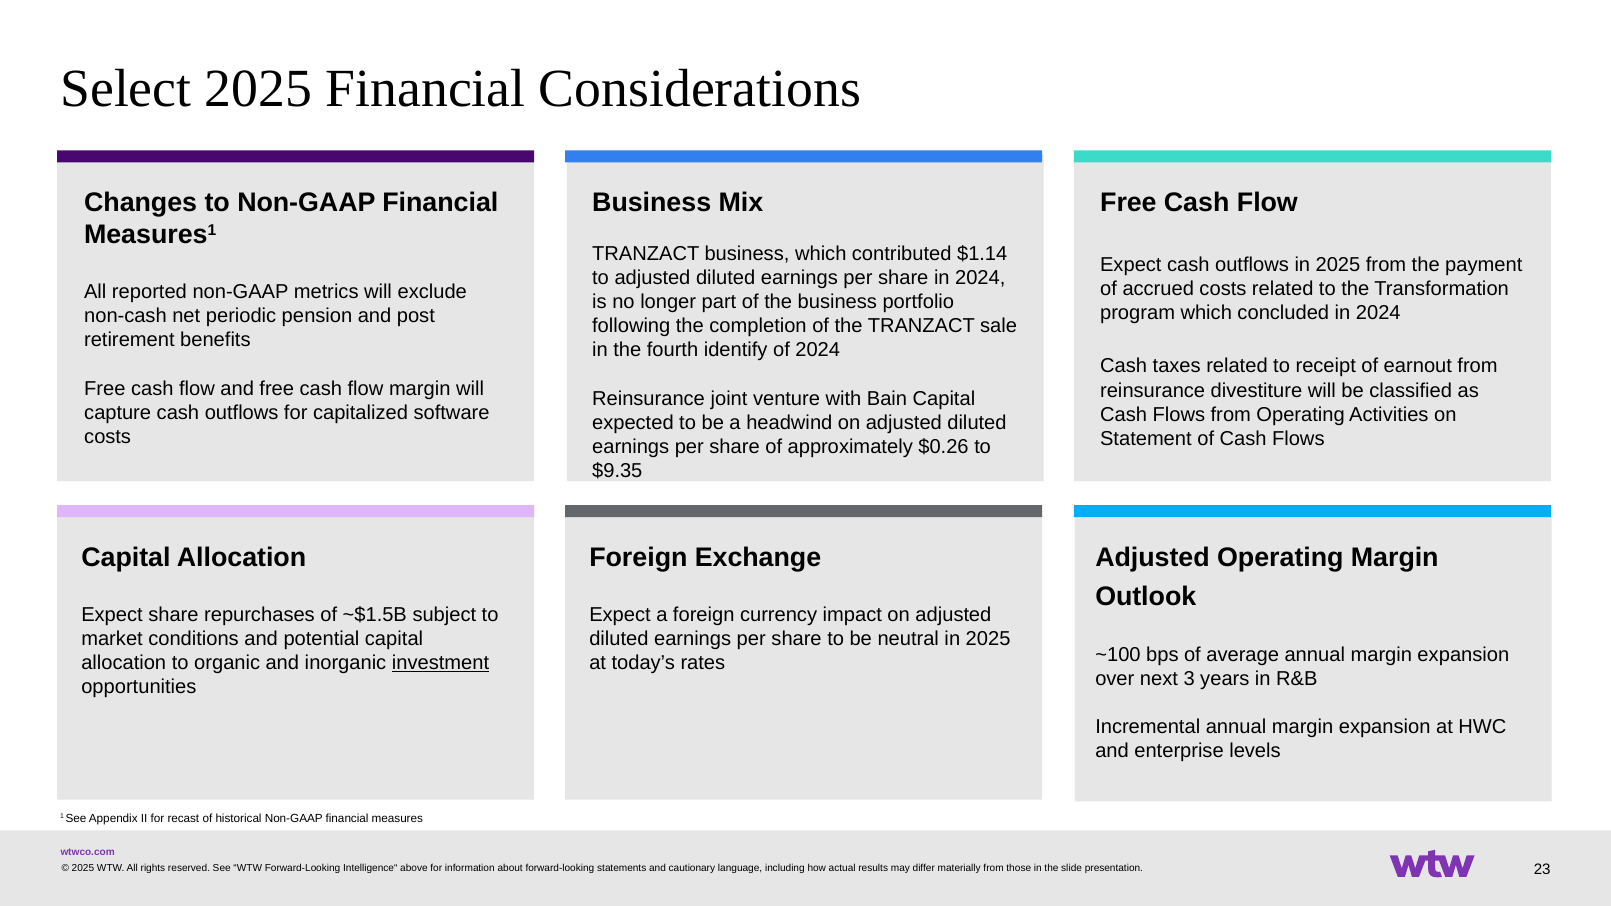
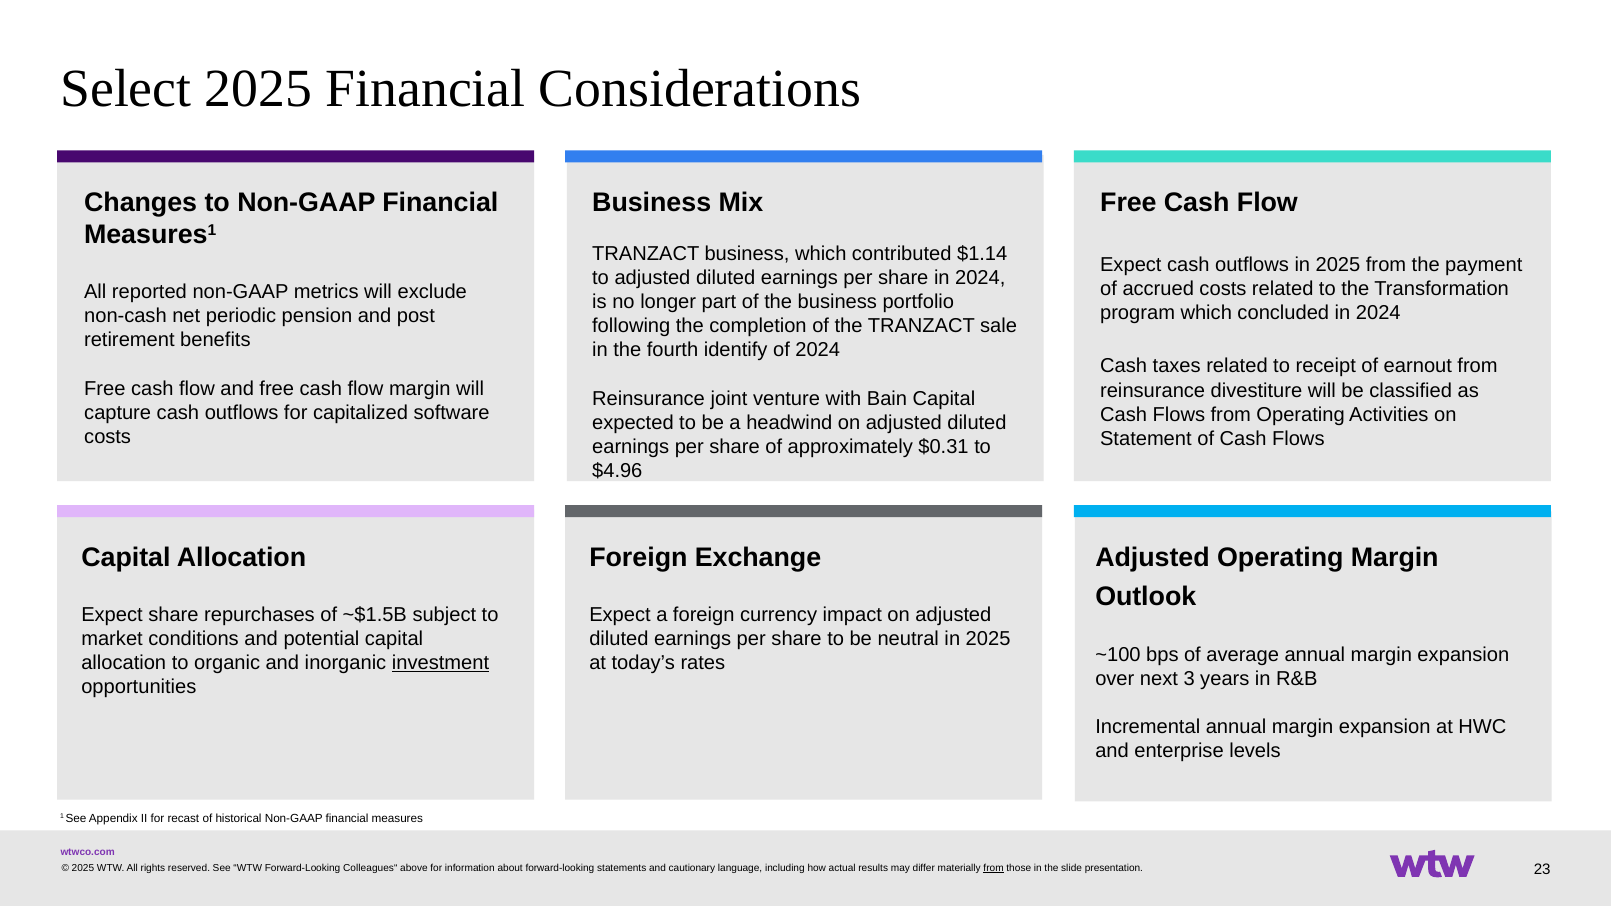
$0.26: $0.26 -> $0.31 (944, 447)
$9.35: $9.35 -> $4.96 (617, 471)
Intelligence“: Intelligence“ -> Colleagues“ (370, 868)
from underline: none -> present (994, 868)
